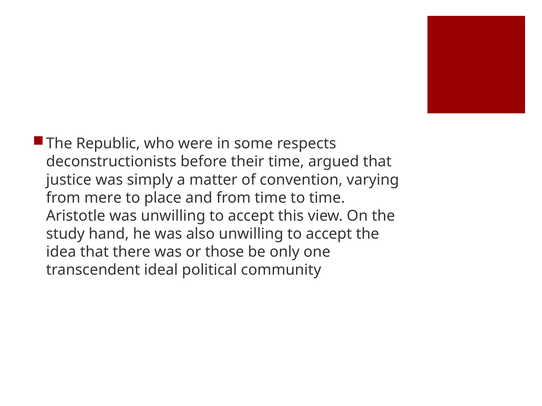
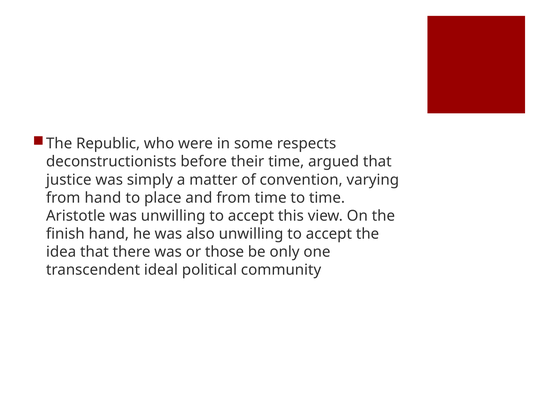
from mere: mere -> hand (103, 198)
study: study -> finish (65, 234)
